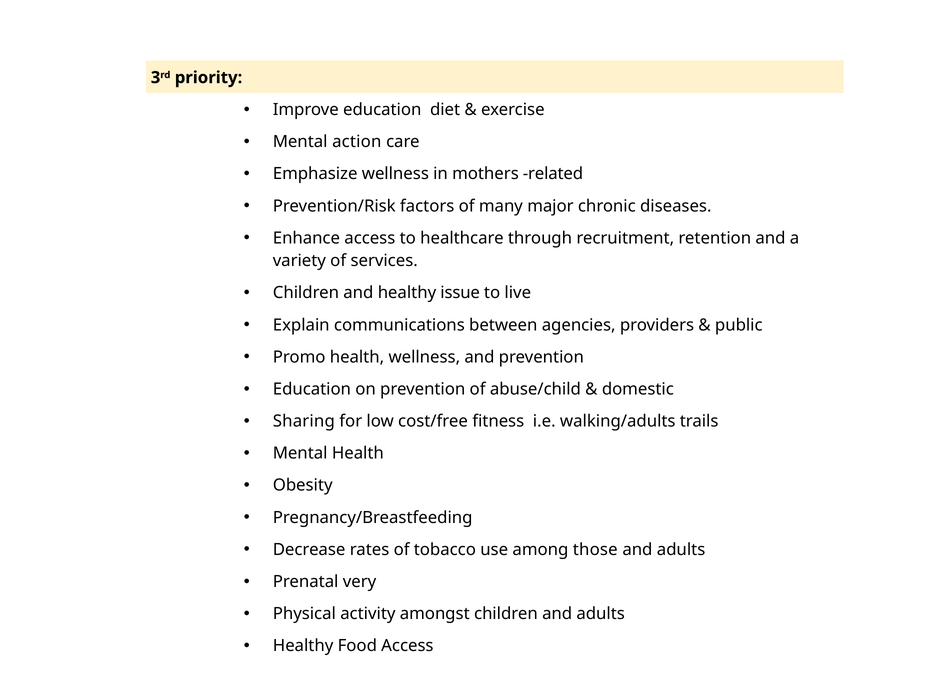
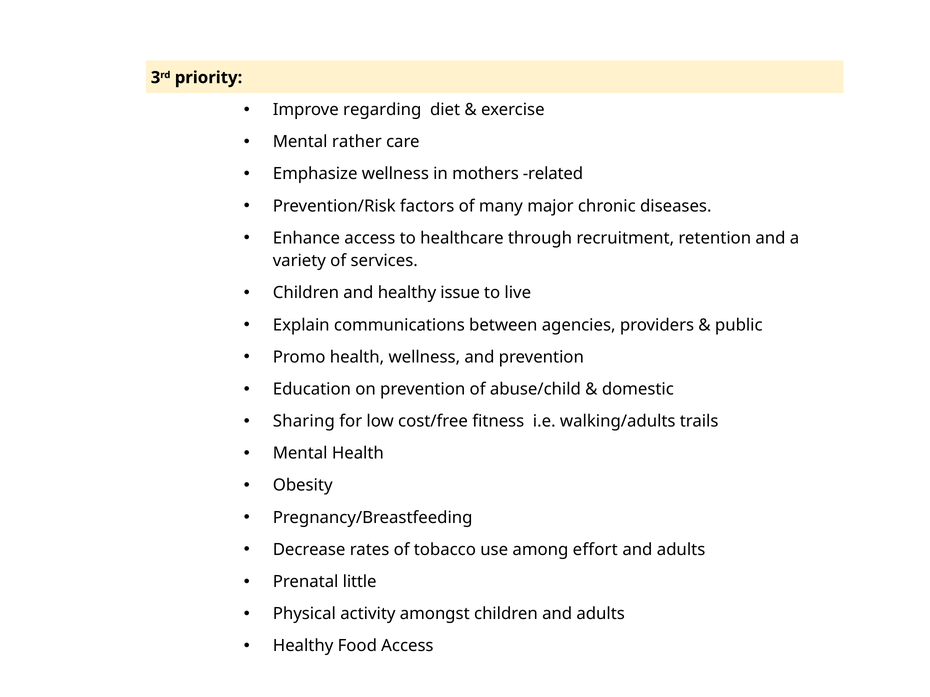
Improve education: education -> regarding (382, 110)
action: action -> rather (357, 142)
those: those -> effort (595, 550)
very: very -> little (360, 582)
